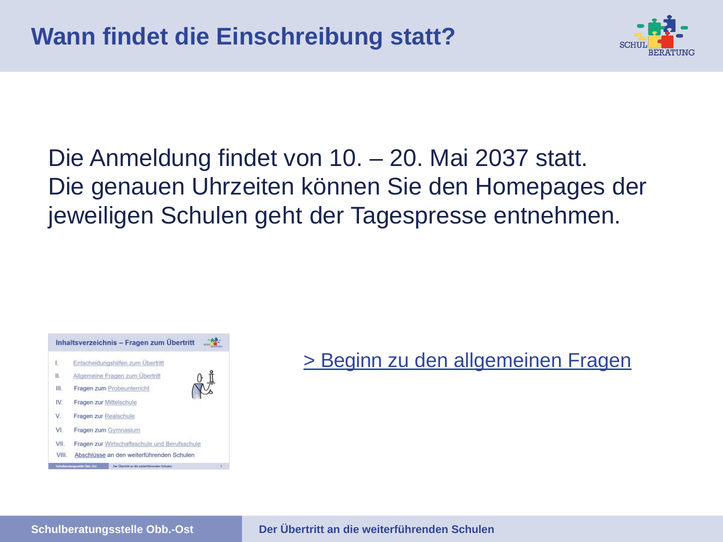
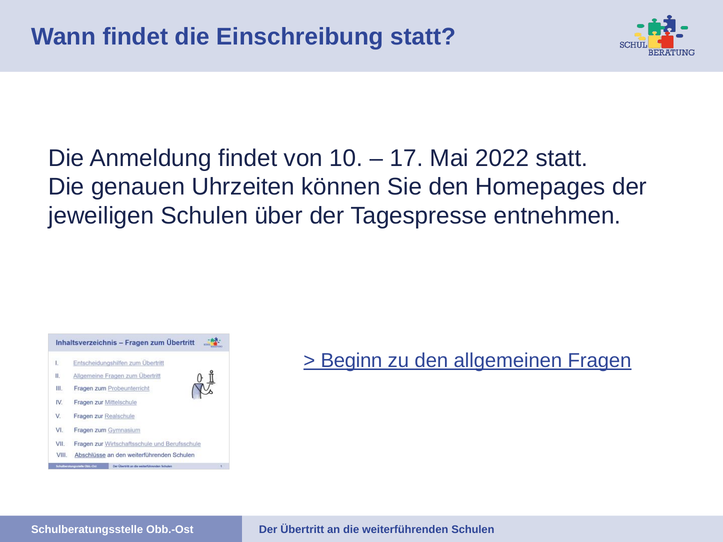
20: 20 -> 17 (407, 158)
2037: 2037 -> 2022 (502, 158)
geht: geht -> über (279, 216)
